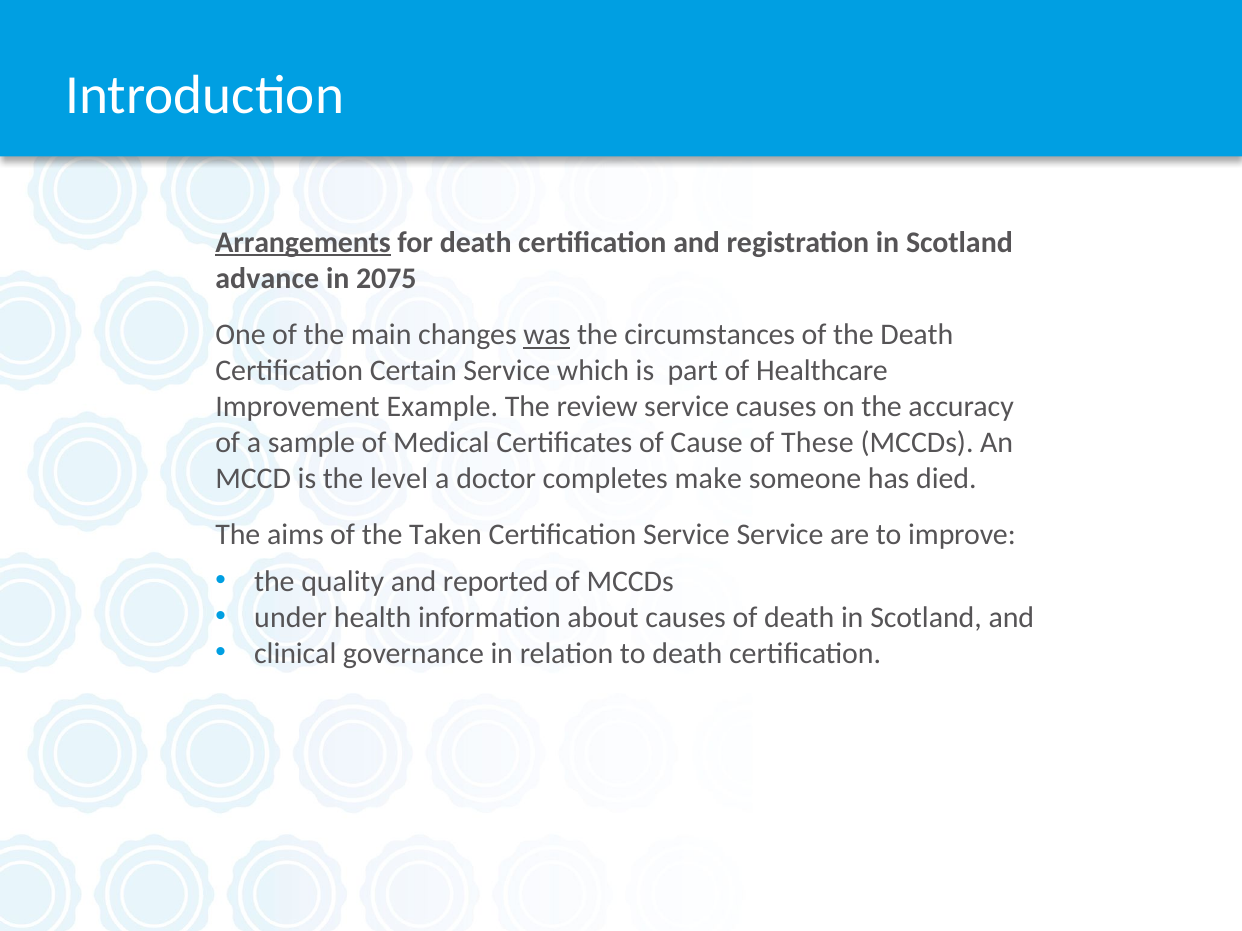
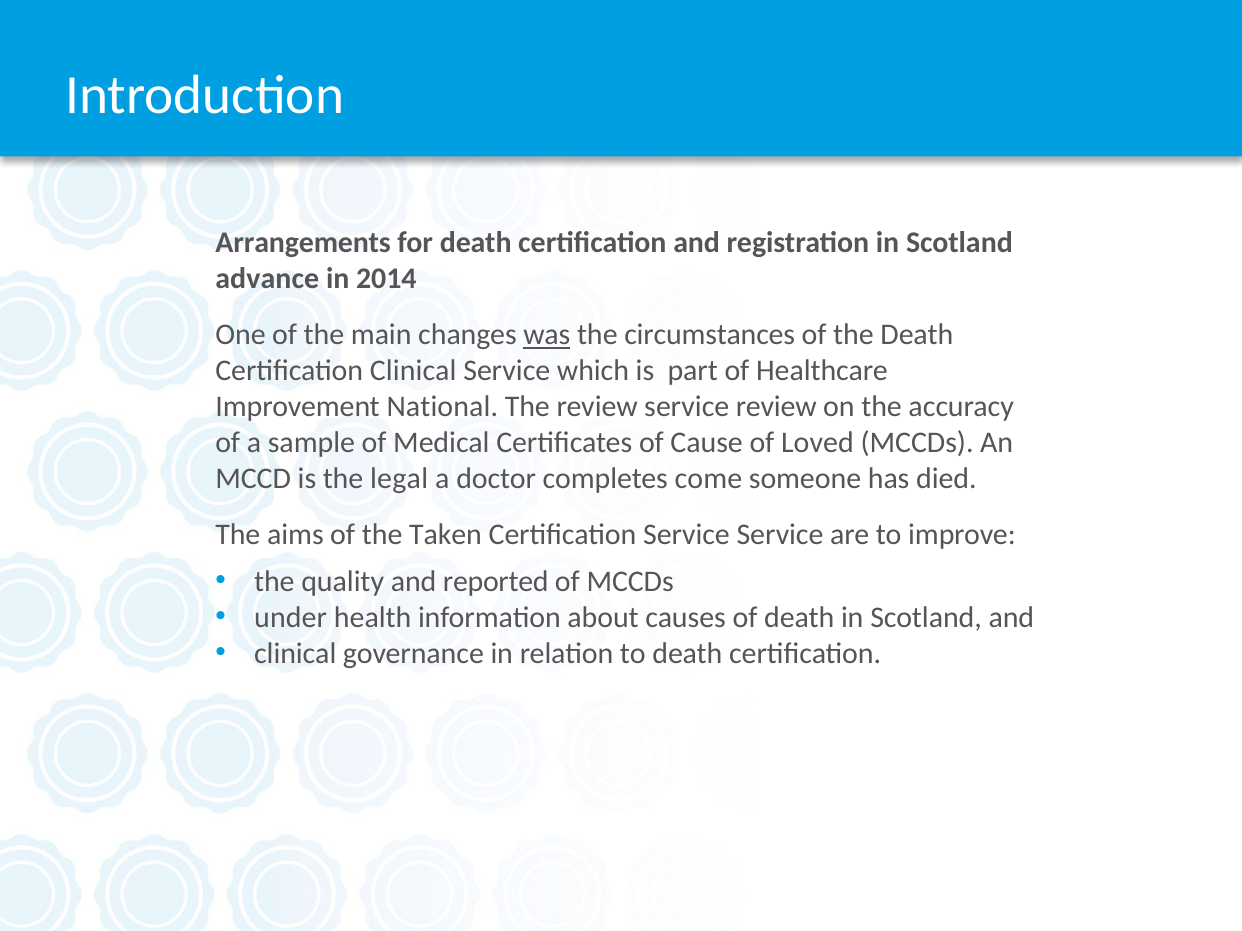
Arrangements underline: present -> none (303, 243)
2075: 2075 -> 2014 (386, 278)
Certification Certain: Certain -> Clinical (413, 371)
Example: Example -> National (442, 407)
service causes: causes -> review (776, 407)
These: These -> Loved (817, 443)
level: level -> legal (399, 479)
make: make -> come (708, 479)
